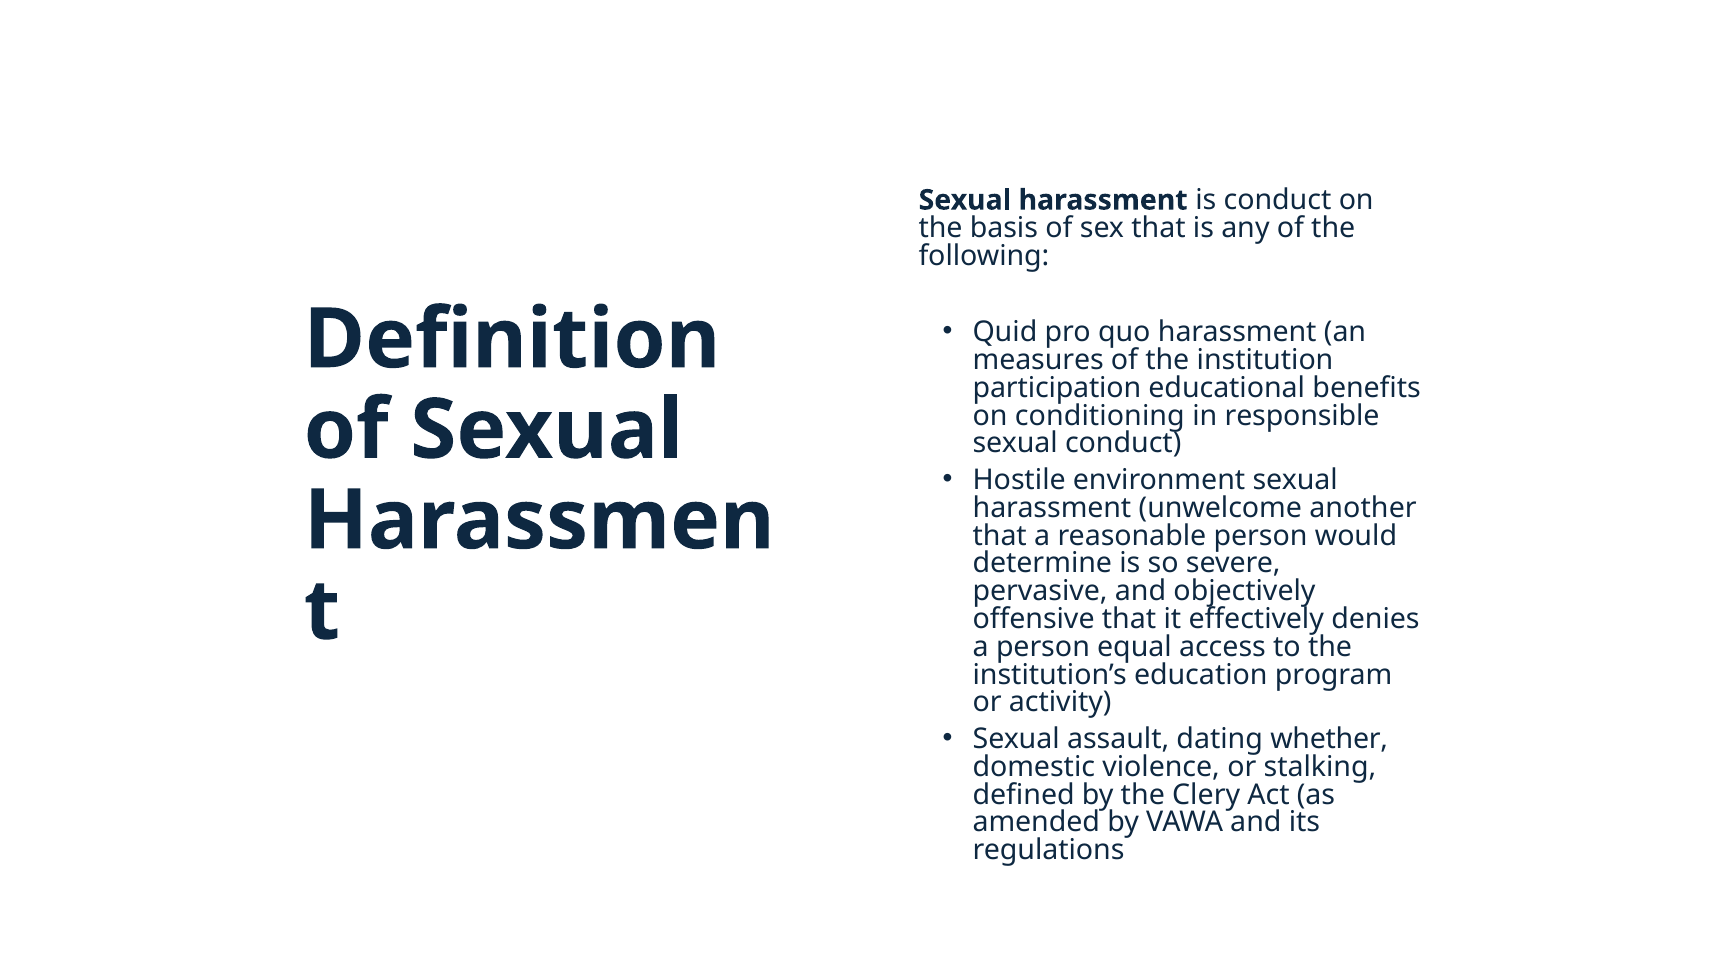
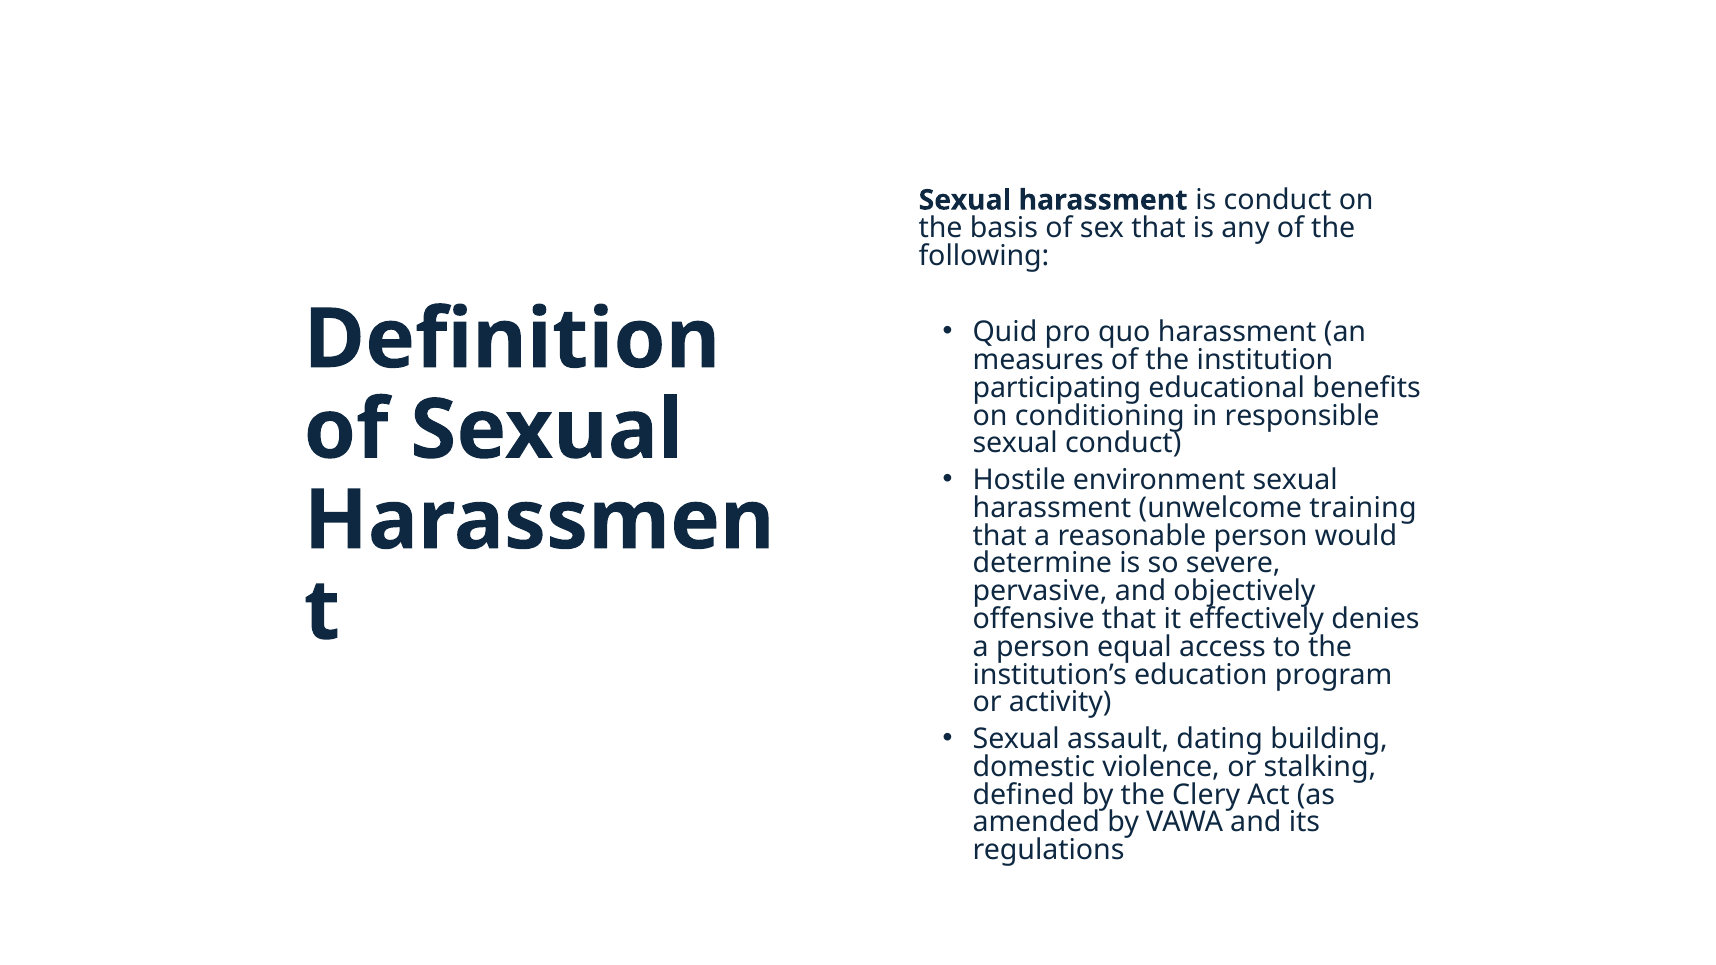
participation: participation -> participating (1057, 388)
another: another -> training (1363, 508)
whether: whether -> building (1329, 739)
